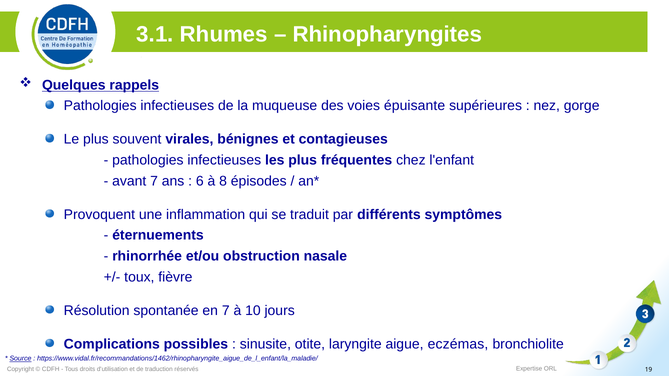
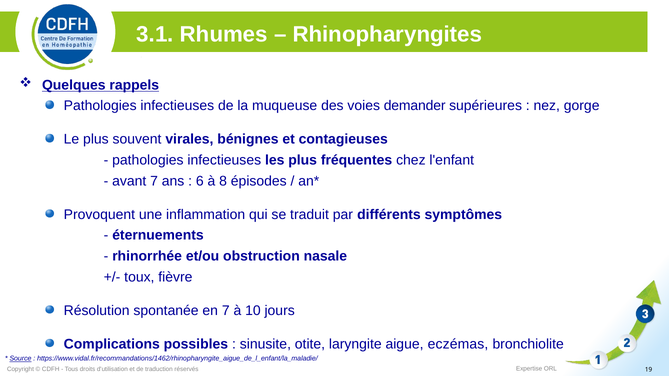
épuisante: épuisante -> demander (415, 106)
